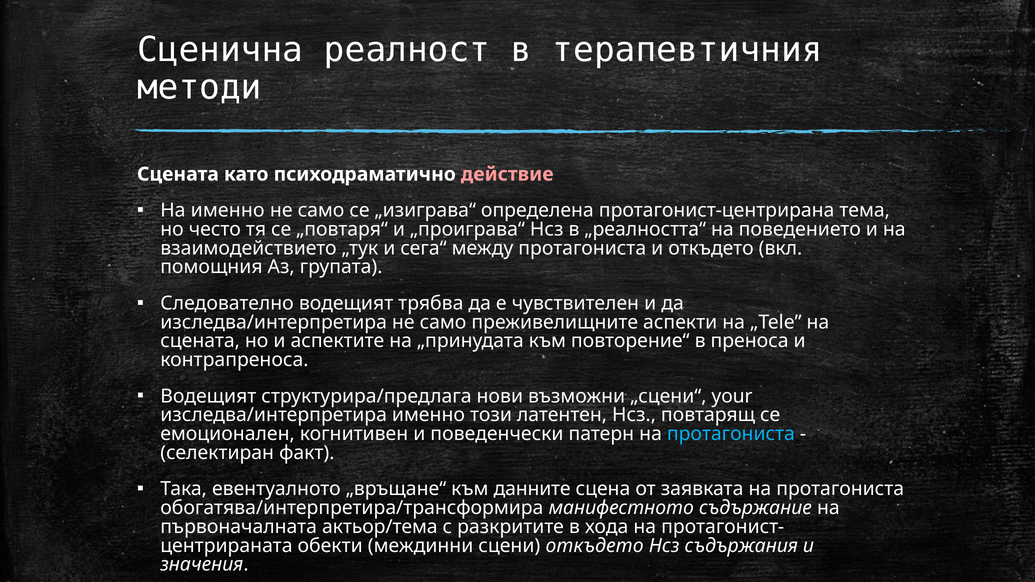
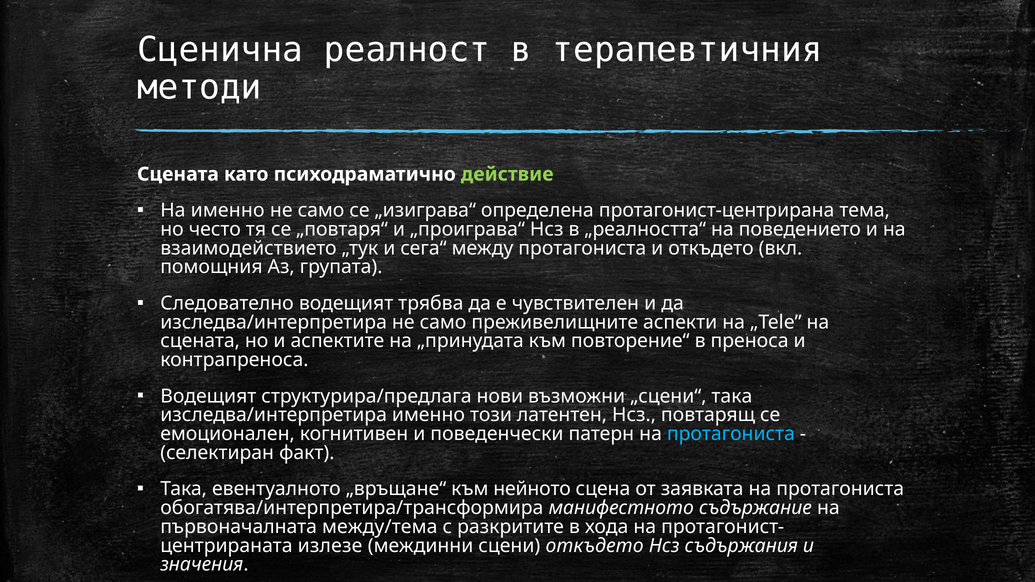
действие colour: pink -> light green (507, 174)
„сцени“ your: your -> така (732, 396)
данните: данните -> нейното (532, 489)
актьор/тема: актьор/тема -> между/тема (380, 527)
обекти: обекти -> излезе (330, 546)
